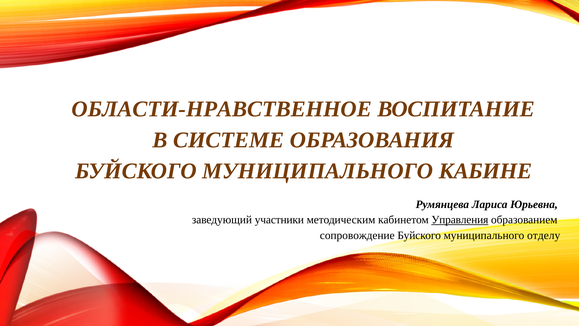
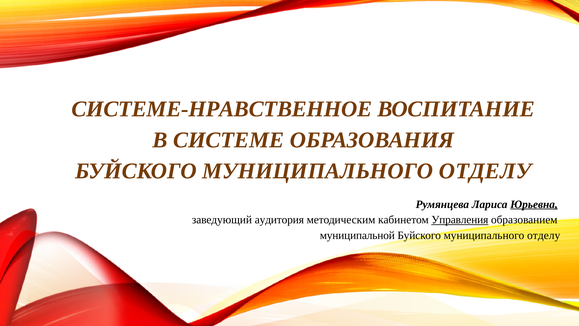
ОБЛАСТИ-НРАВСТВЕННОЕ: ОБЛАСТИ-НРАВСТВЕННОЕ -> СИСТЕМЕ-НРАВСТВЕННОЕ (222, 109)
КАБИНЕ: КАБИНЕ -> ОТДЕЛУ (485, 171)
Юрьевна underline: none -> present (534, 204)
участники: участники -> аудитория (279, 220)
сопровождение: сопровождение -> муниципальной (357, 235)
